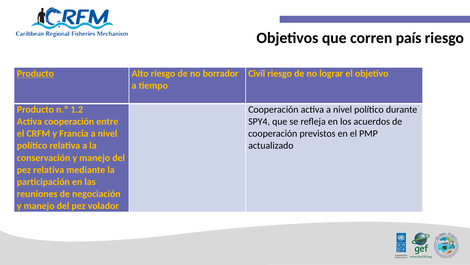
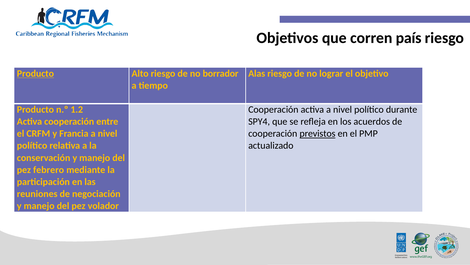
Civil: Civil -> Alas (257, 73)
previstos underline: none -> present (318, 133)
pez relativa: relativa -> febrero (49, 169)
